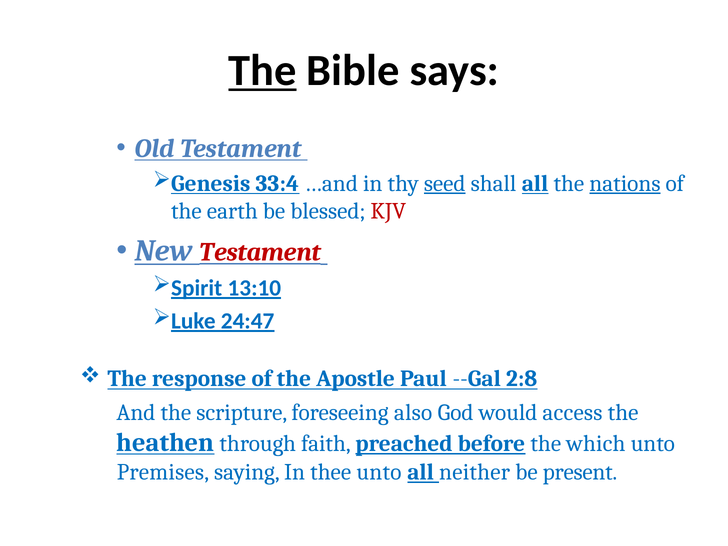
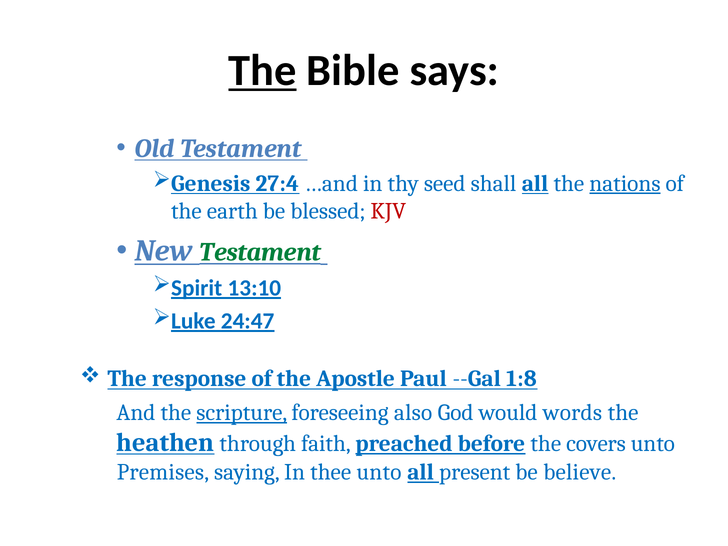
33:4: 33:4 -> 27:4 (277, 183)
seed underline: present -> none (445, 183)
Testament colour: red -> green (260, 252)
2:8: 2:8 -> 1:8 (521, 379)
scripture underline: none -> present (242, 413)
access: access -> words (572, 413)
which: which -> covers (596, 444)
neither: neither -> present (475, 472)
present: present -> believe (580, 472)
